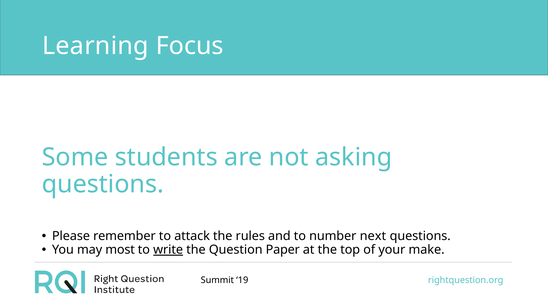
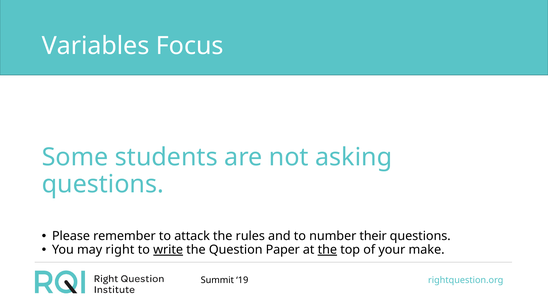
Learning: Learning -> Variables (96, 46)
next: next -> their (373, 236)
most: most -> right (120, 250)
the underline: none -> present (327, 250)
